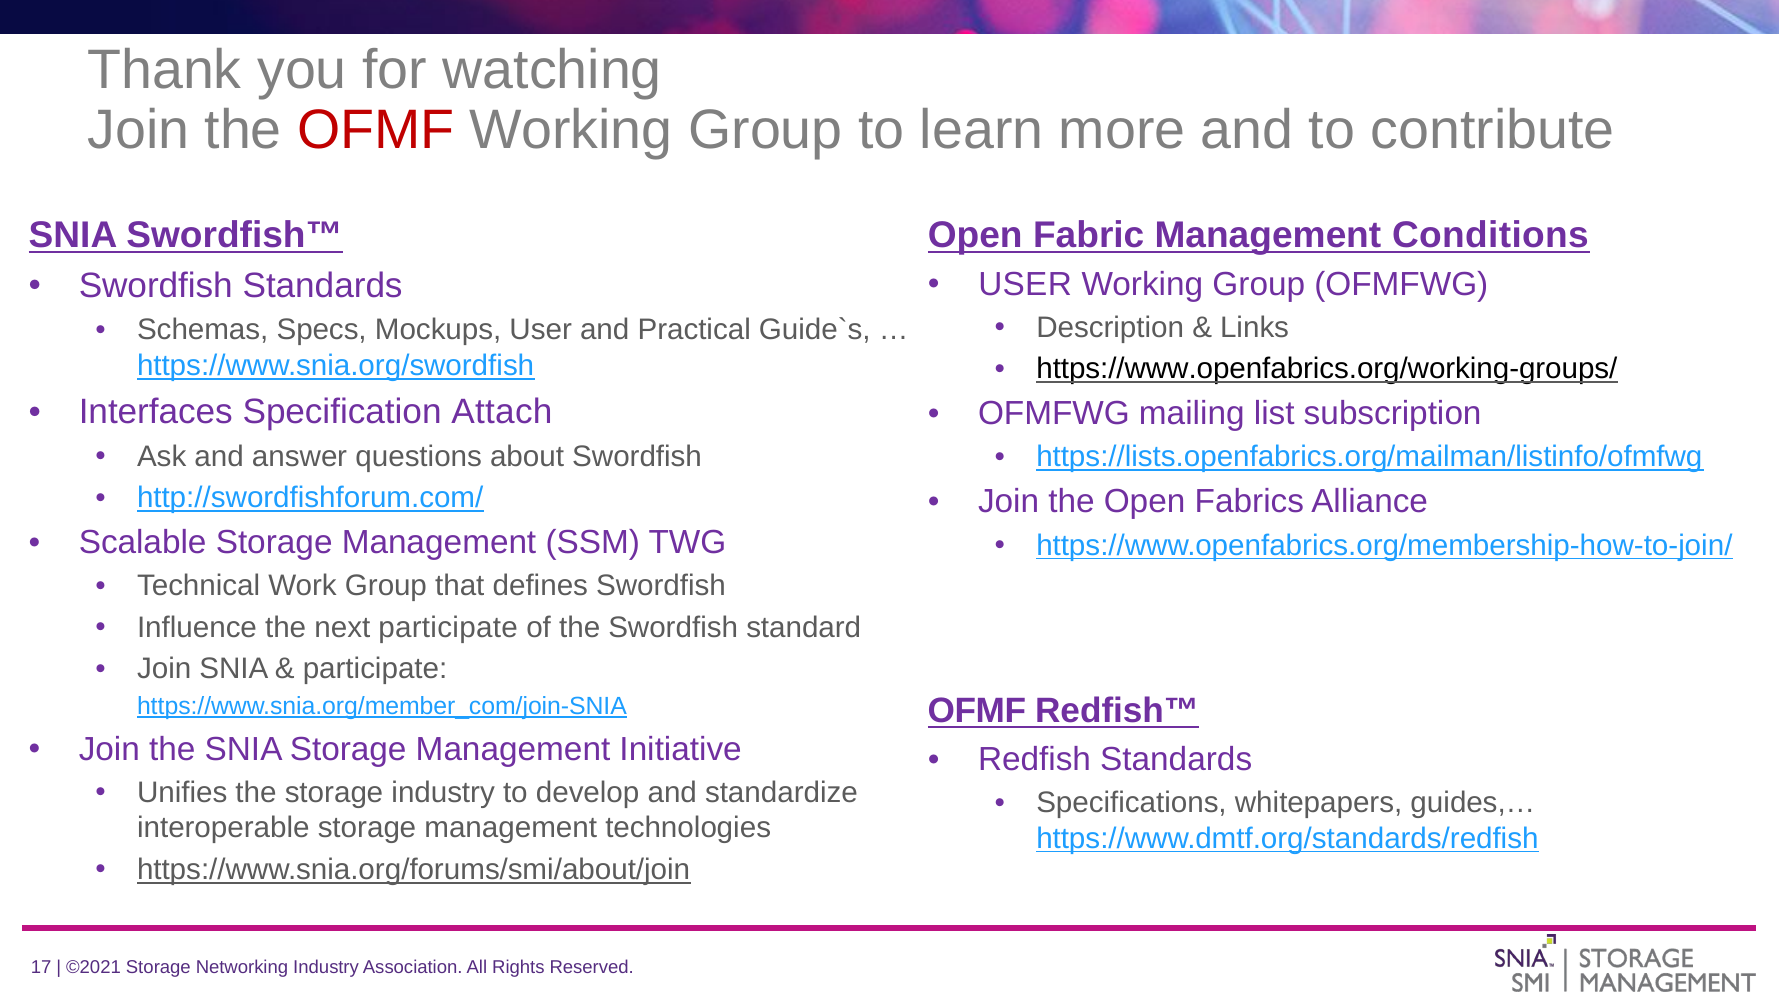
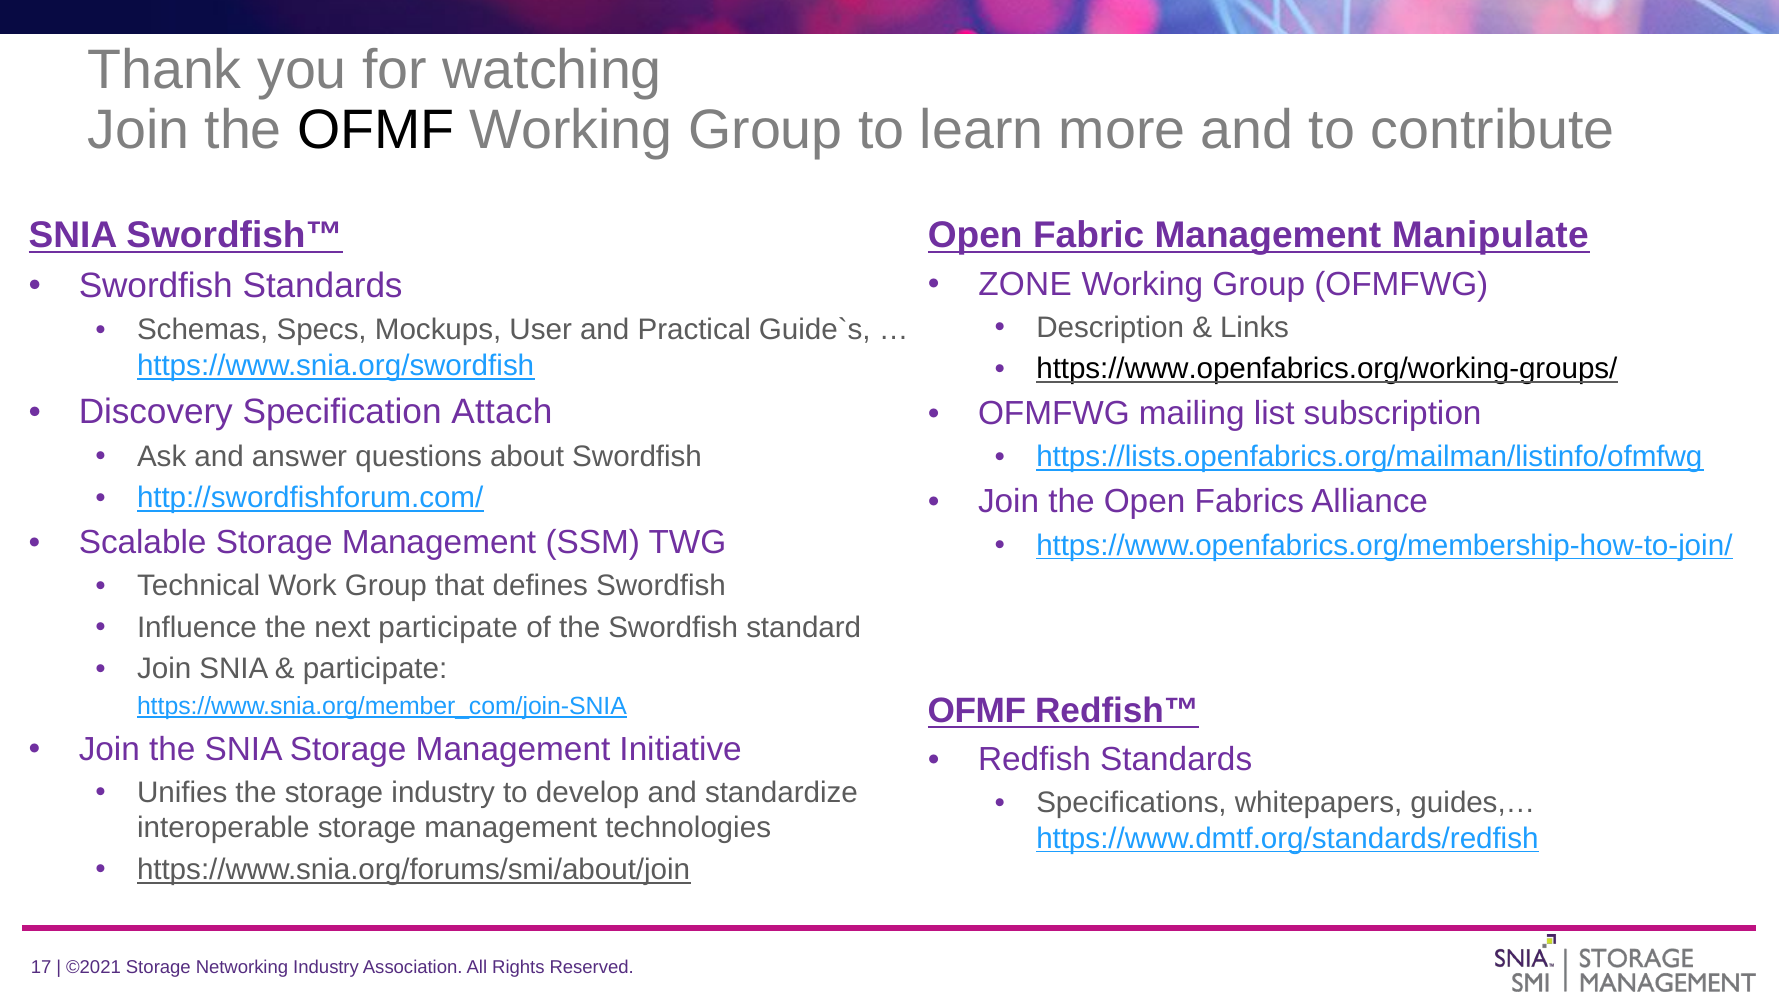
OFMF colour: red -> black (376, 130)
Conditions: Conditions -> Manipulate (1490, 235)
USER: USER -> ZONE (1025, 284)
Interfaces: Interfaces -> Discovery (156, 412)
